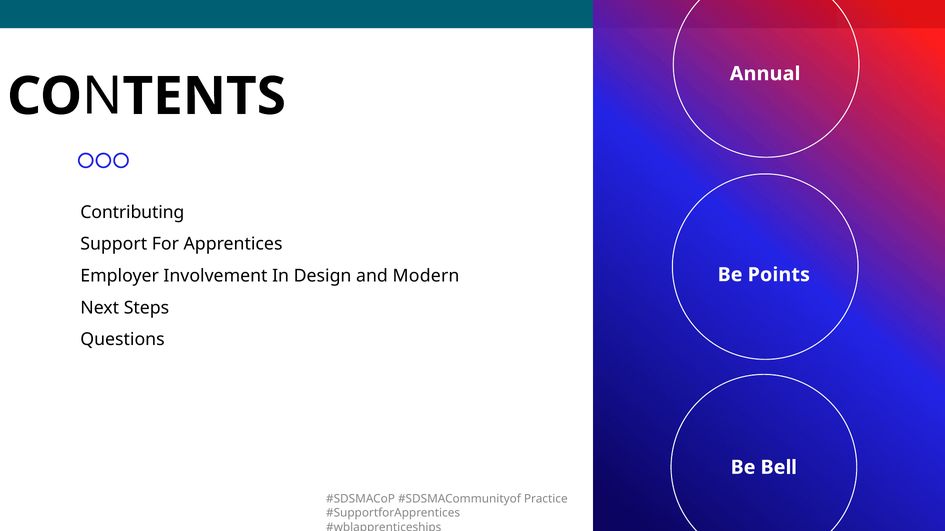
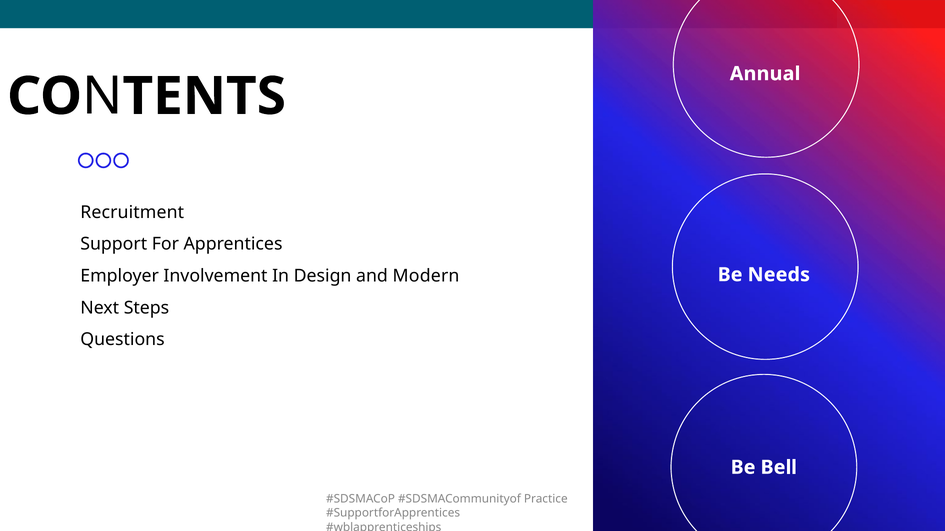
Contributing: Contributing -> Recruitment (132, 212)
Points: Points -> Needs (779, 275)
